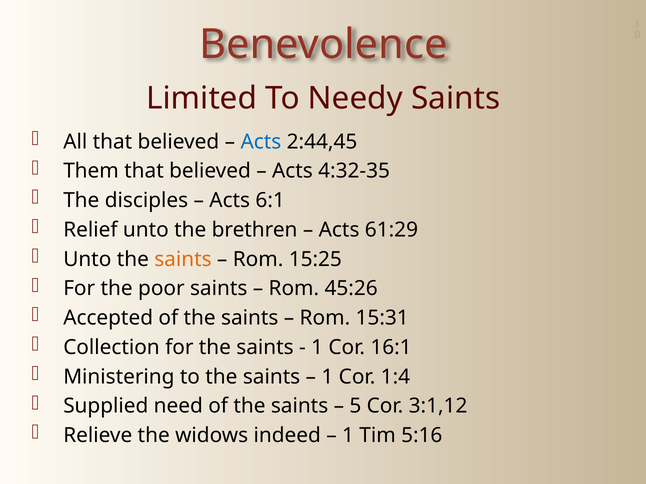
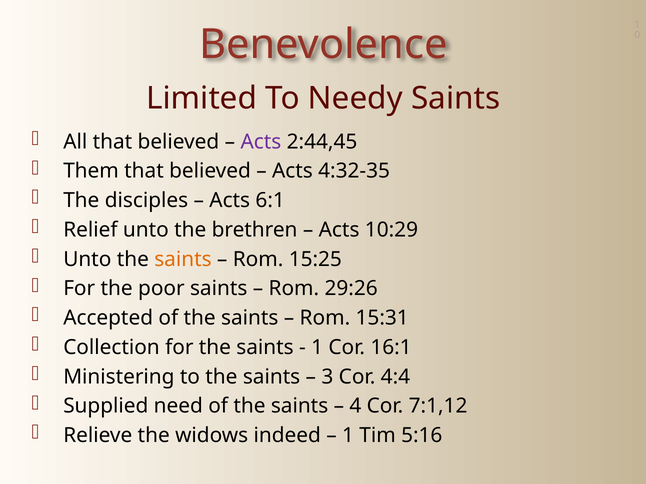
Acts colour: blue -> purple (261, 142)
61:29: 61:29 -> 10:29 (391, 230)
45:26: 45:26 -> 29:26 (351, 289)
1: 1 -> 3 (327, 377)
1:4: 1:4 -> 4:4 (395, 377)
5: 5 -> 4 (355, 406)
3:1,12: 3:1,12 -> 7:1,12 (438, 406)
